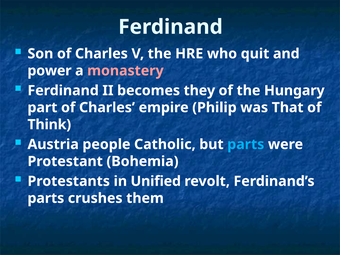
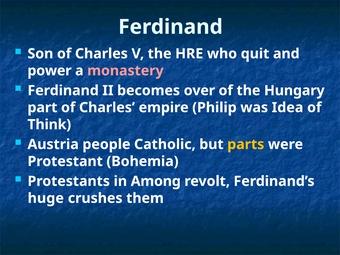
they: they -> over (199, 91)
That: That -> Idea (288, 108)
parts colour: light blue -> yellow (246, 144)
Unified: Unified -> Among (156, 181)
parts: parts -> huge (46, 198)
